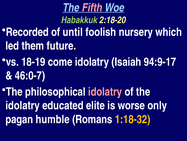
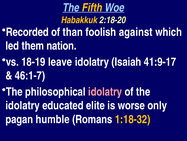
Fifth colour: pink -> yellow (92, 8)
Habakkuk colour: light green -> yellow (79, 20)
until: until -> than (73, 32)
nursery: nursery -> against (136, 32)
future: future -> nation (61, 46)
come: come -> leave (60, 62)
94:9-17: 94:9-17 -> 41:9-17 (160, 62)
46:0-7: 46:0-7 -> 46:1-7 (30, 75)
